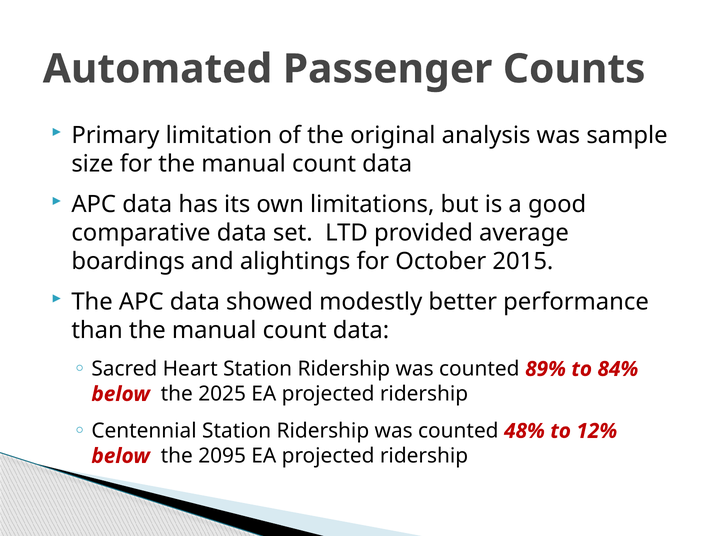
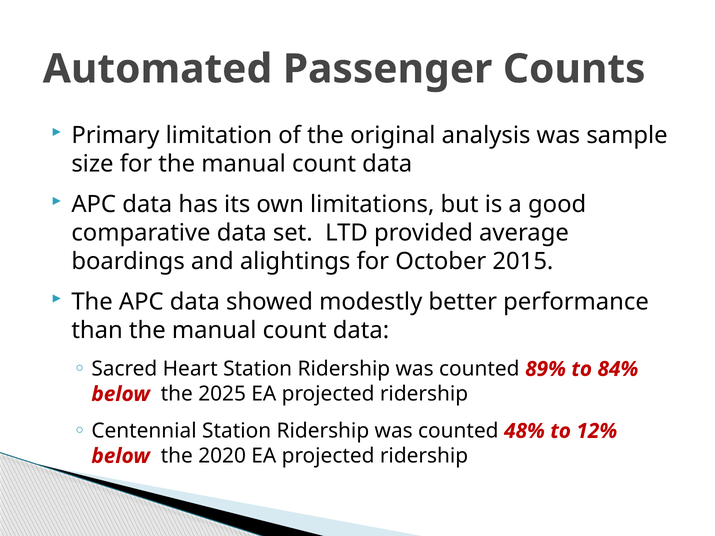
2095: 2095 -> 2020 (222, 456)
